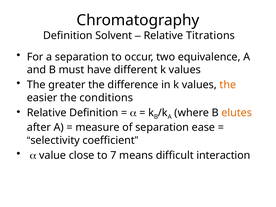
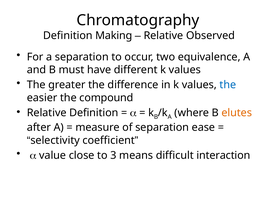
Solvent: Solvent -> Making (114, 35)
Titrations: Titrations -> Observed (210, 35)
the colour: orange -> blue (228, 85)
conditions: conditions -> compound (106, 98)
7: 7 -> 3 (113, 155)
